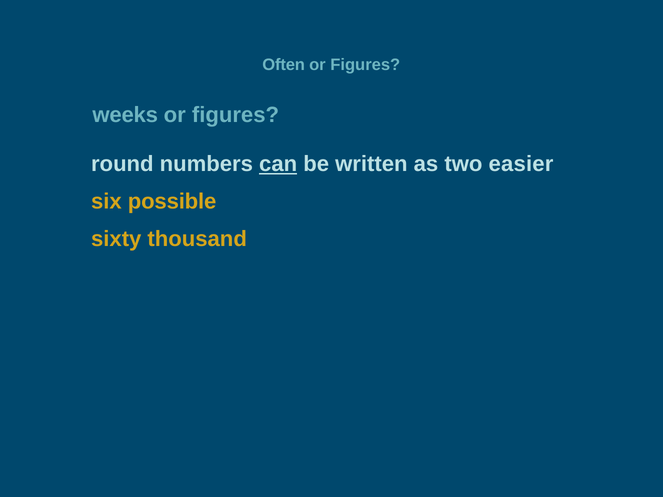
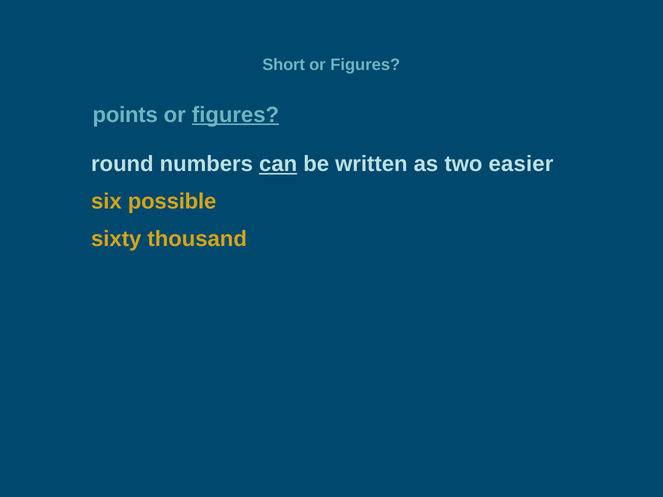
Often: Often -> Short (284, 65)
weeks: weeks -> points (125, 115)
figures underline: none -> present (236, 115)
